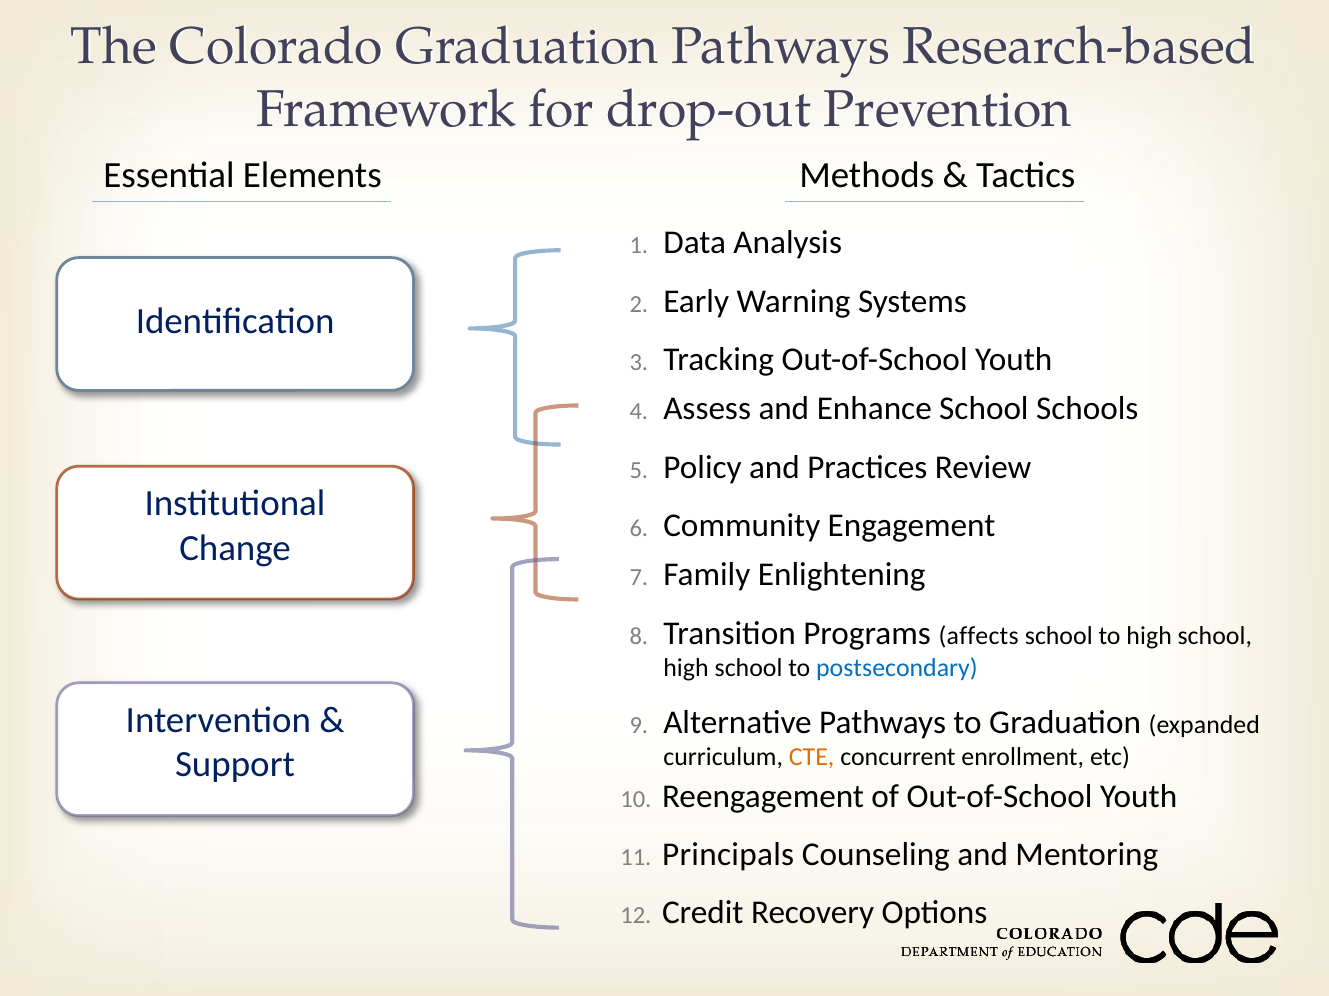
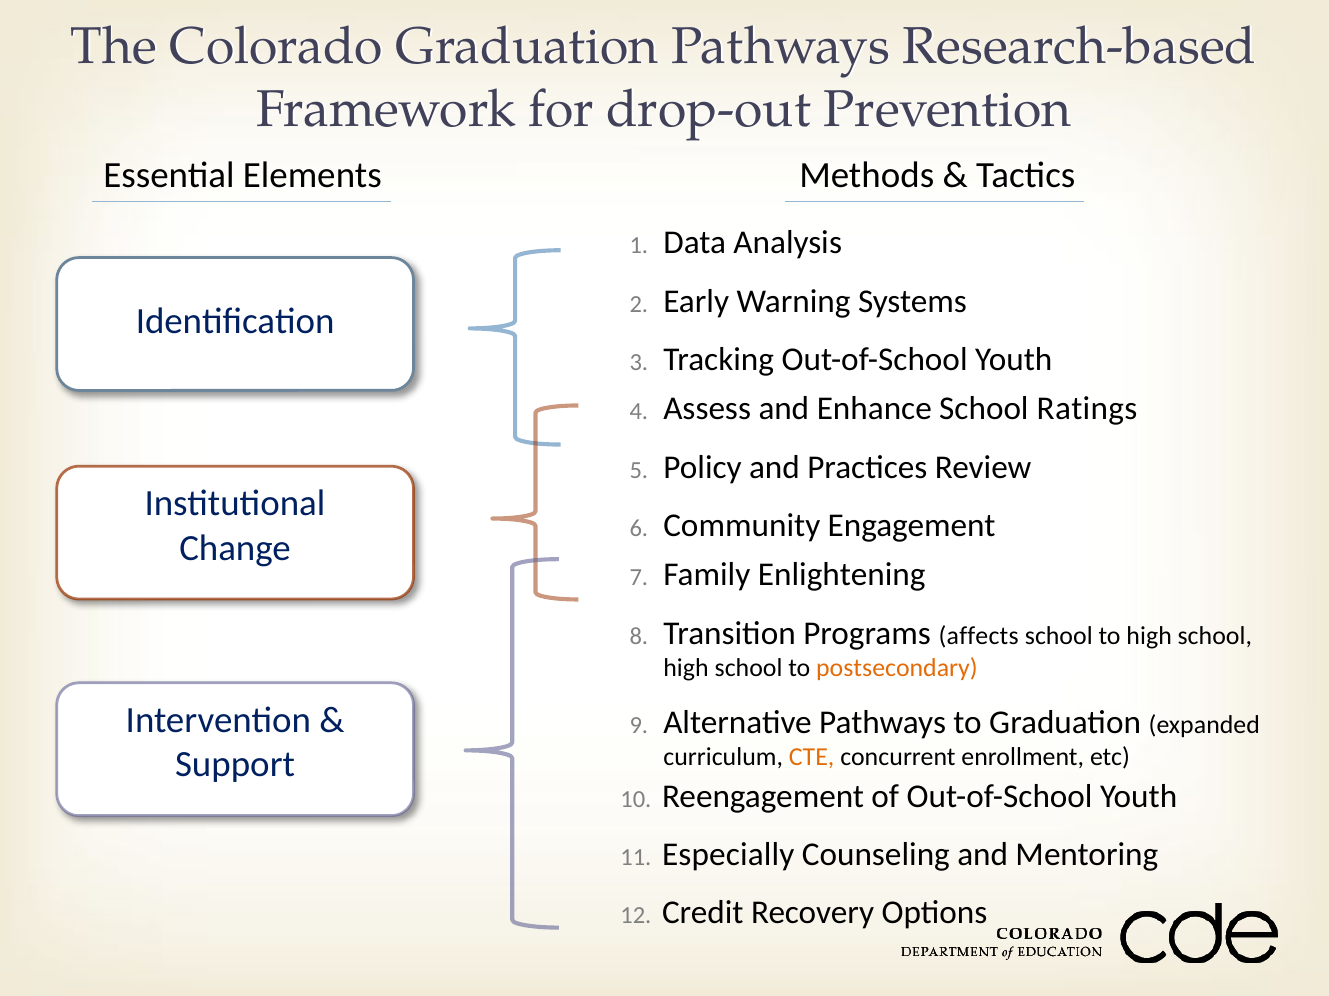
Schools: Schools -> Ratings (1087, 409)
postsecondary colour: blue -> orange (897, 669)
Principals: Principals -> Especially (728, 855)
